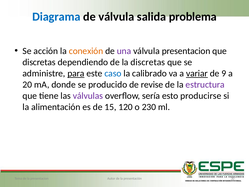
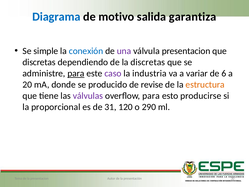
de válvula: válvula -> motivo (116, 17)
problema: problema -> garantiza (193, 17)
acción: acción -> simple (46, 51)
conexión colour: orange -> blue (86, 51)
caso colour: blue -> purple (113, 73)
calibrado: calibrado -> industria (149, 73)
variar underline: present -> none (197, 73)
9: 9 -> 6 (224, 73)
estructura colour: purple -> orange (205, 85)
overflow sería: sería -> para (151, 96)
alimentación: alimentación -> proporcional (56, 107)
15: 15 -> 31 (110, 107)
230: 230 -> 290 (149, 107)
